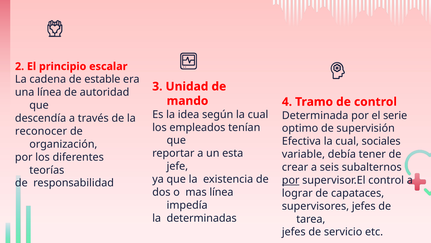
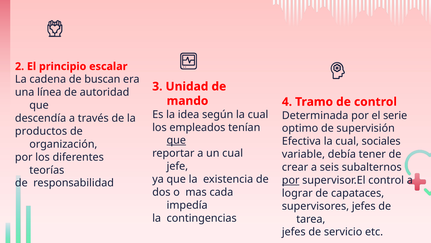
estable: estable -> buscan (102, 79)
reconocer: reconocer -> productos (41, 131)
que underline: none -> present (176, 140)
un esta: esta -> cual (233, 153)
mas línea: línea -> cada (221, 192)
determinadas: determinadas -> contingencias (202, 218)
